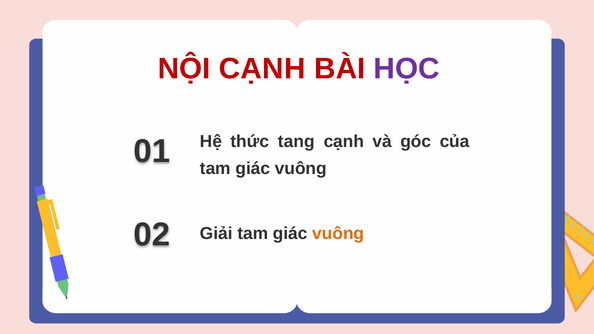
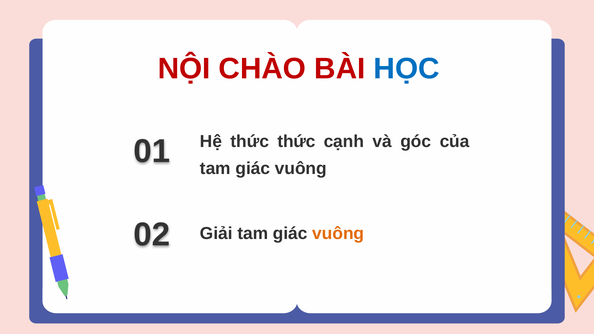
NỘI CẠNH: CẠNH -> CHÀO (262, 69)
HỌC colour: purple -> blue (407, 69)
thức tang: tang -> thức (296, 141)
